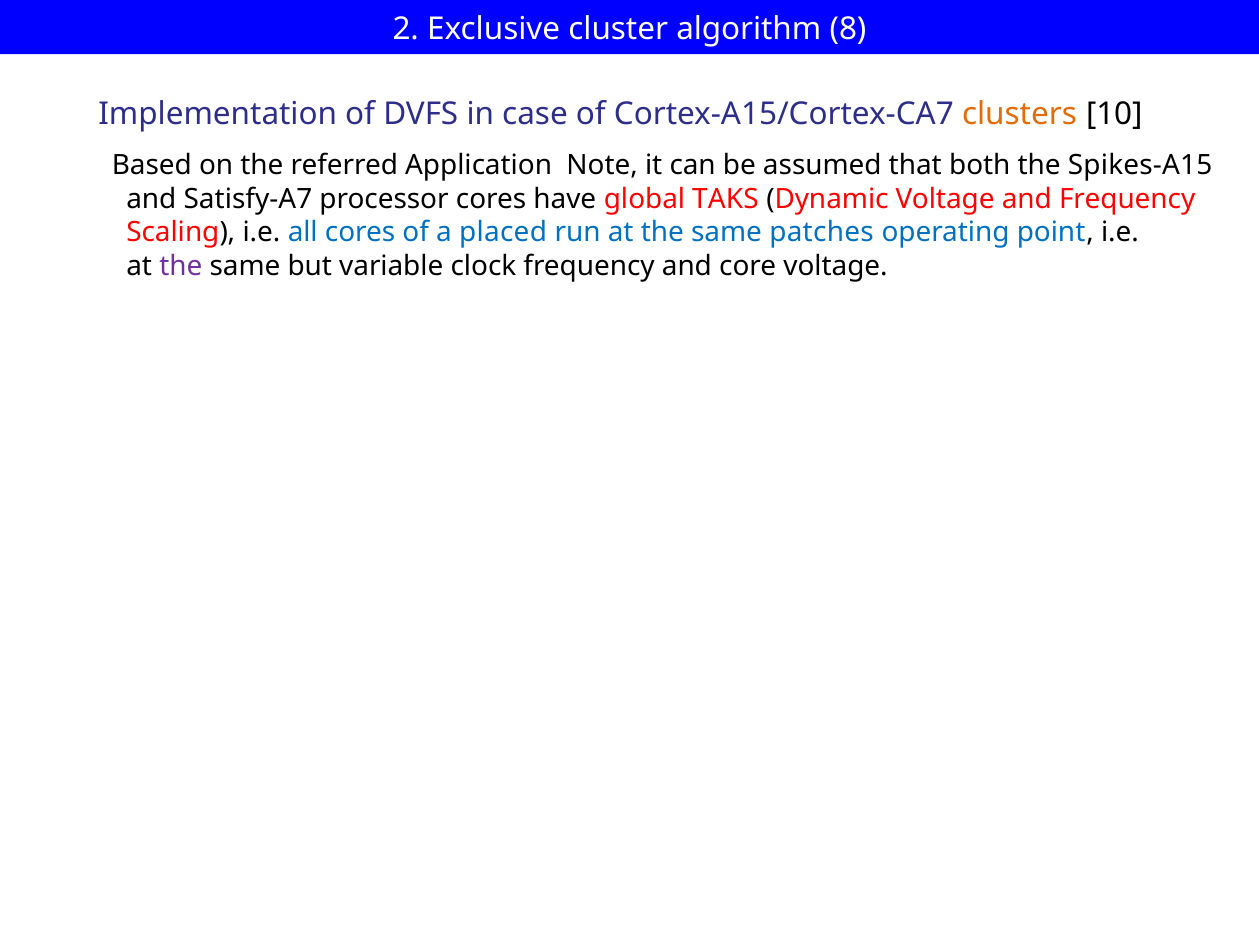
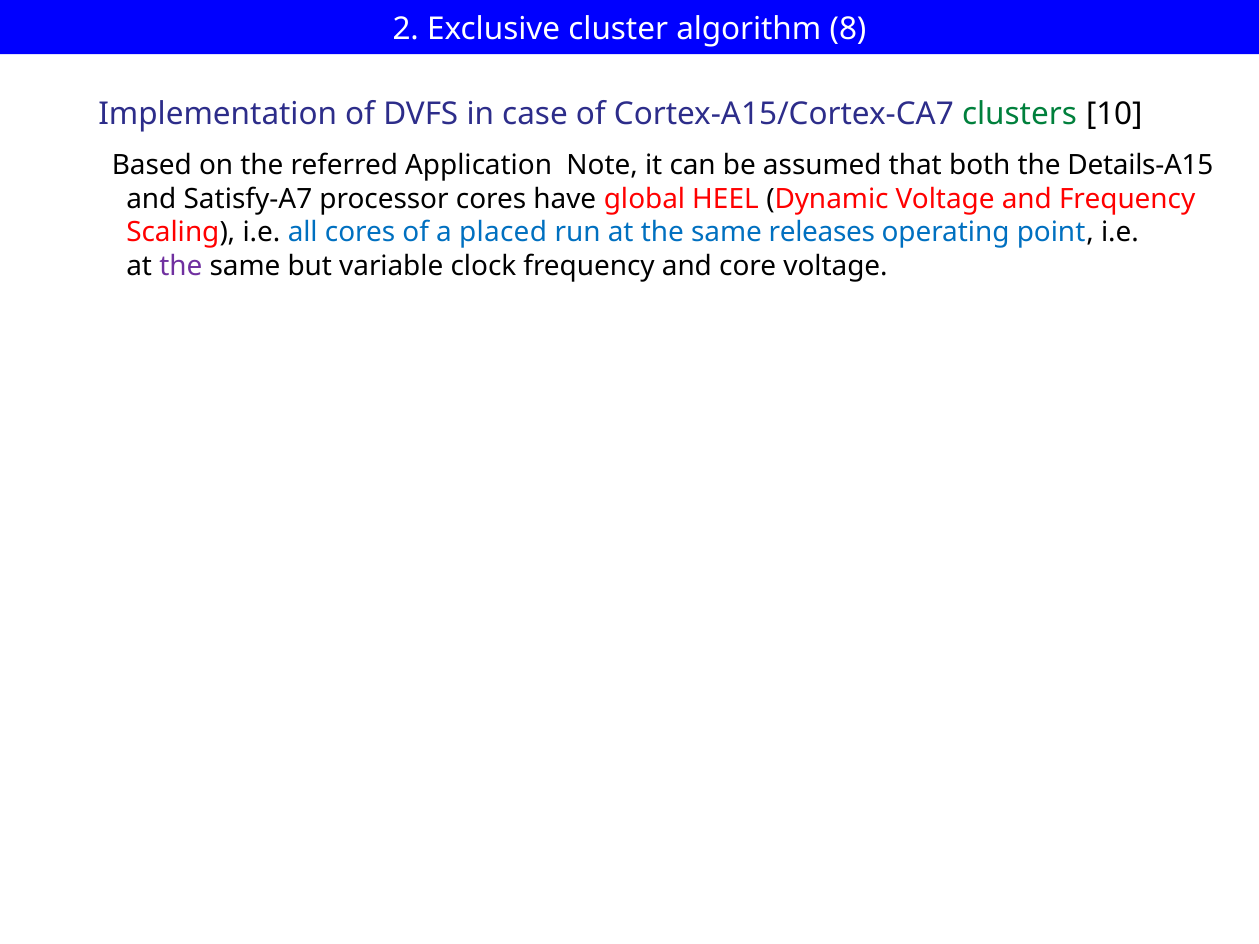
clusters colour: orange -> green (1019, 114)
Spikes-A15: Spikes-A15 -> Details-A15 (1140, 165)
TAKS: TAKS -> HEEL (726, 199)
patches: patches -> releases (822, 233)
